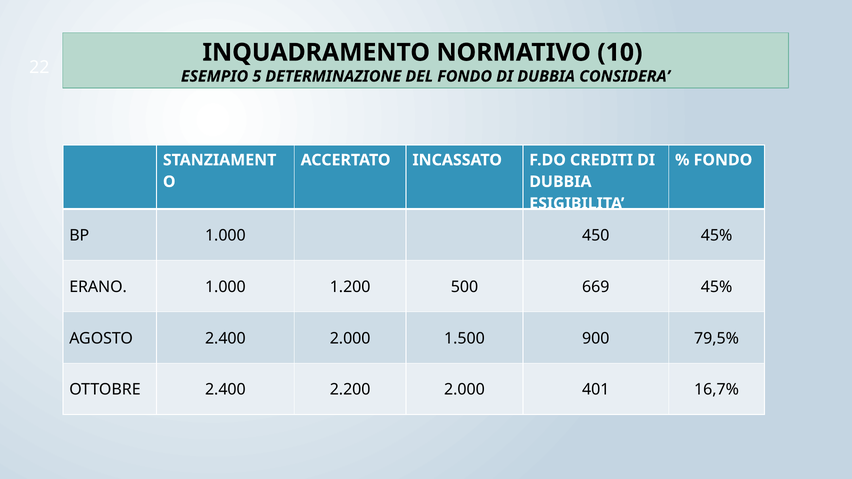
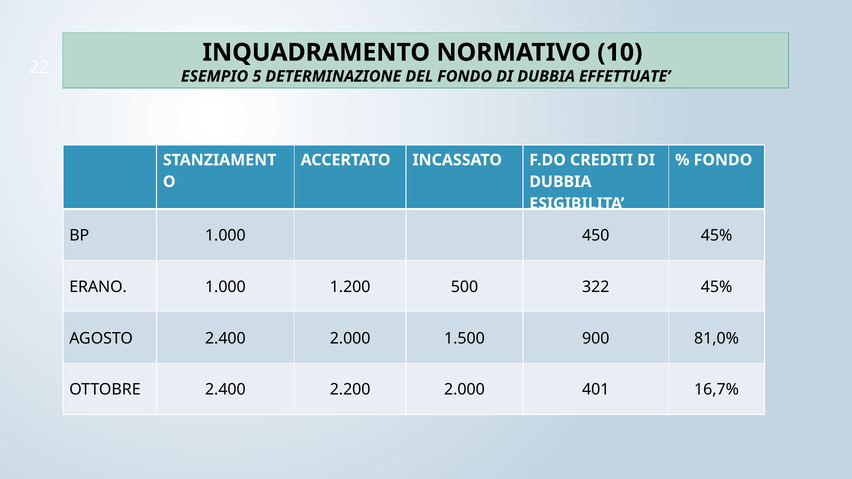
CONSIDERA: CONSIDERA -> EFFETTUATE (625, 76)
669: 669 -> 322 (596, 287)
79,5%: 79,5% -> 81,0% (717, 339)
